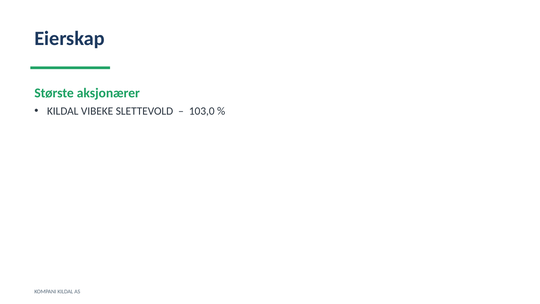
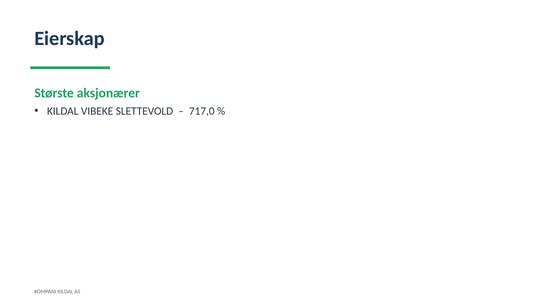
103,0: 103,0 -> 717,0 (202, 111)
